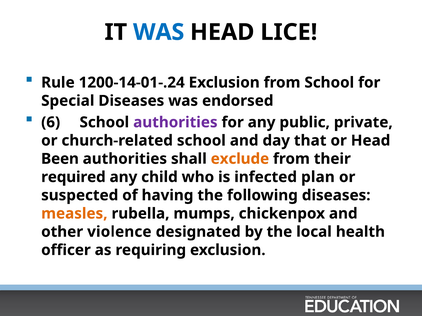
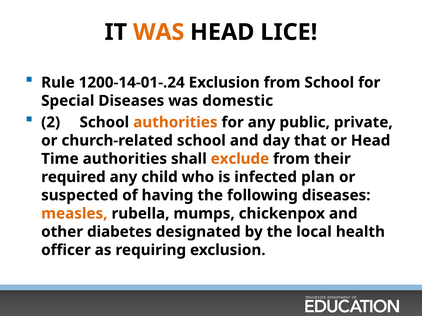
WAS colour: blue -> orange (159, 32)
endorsed: endorsed -> domestic (238, 101)
6: 6 -> 2 (51, 122)
authorities colour: purple -> orange (175, 122)
Been: Been -> Time (60, 159)
violence: violence -> diabetes (119, 232)
